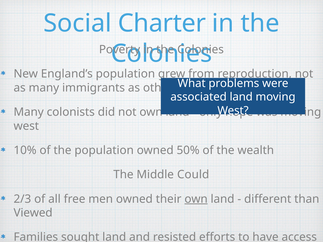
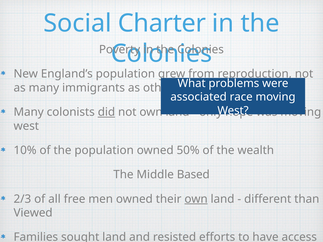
associated land: land -> race (241, 97)
did underline: none -> present (106, 112)
Could: Could -> Based (193, 175)
